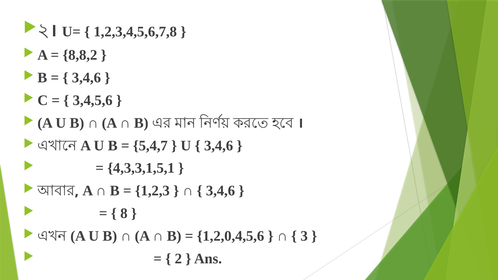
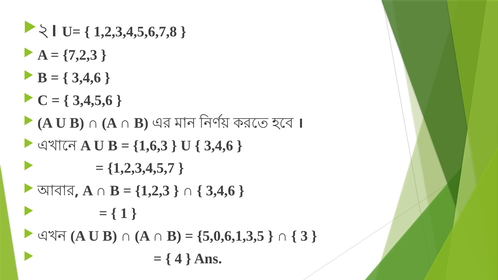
8,8,2: 8,8,2 -> 7,2,3 (80, 55)
5,4,7: 5,4,7 -> 1,6,3 (150, 146)
4,3,3,1,5,1: 4,3,3,1,5,1 -> 1,2,3,4,5,7 (141, 168)
8: 8 -> 1 (124, 214)
1,2,0,4,5,6: 1,2,0,4,5,6 -> 5,0,6,1,3,5 (231, 236)
2: 2 -> 4 (178, 259)
